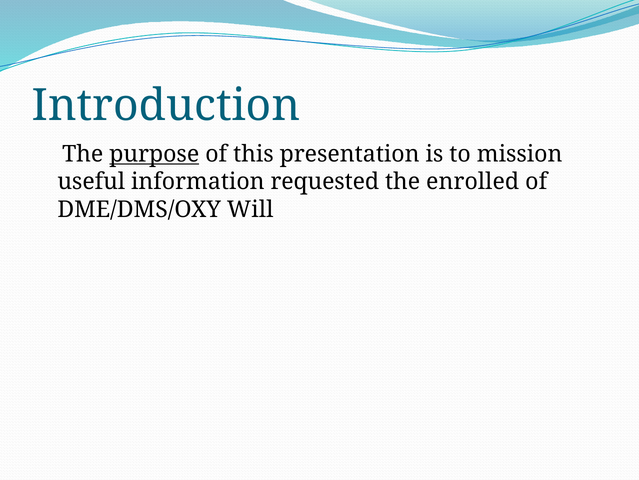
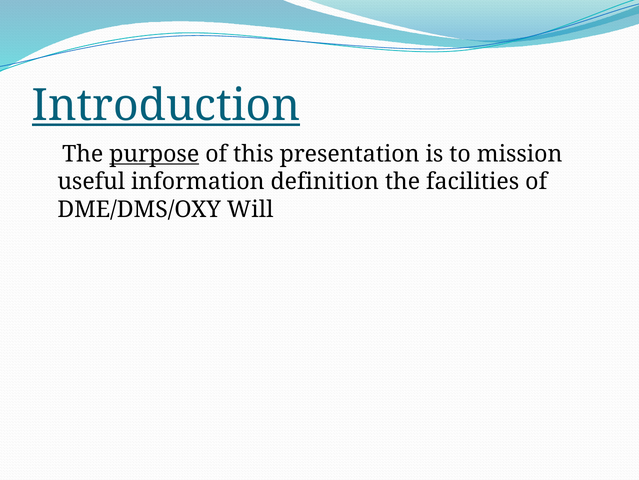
Introduction underline: none -> present (166, 106)
requested: requested -> definition (325, 182)
enrolled: enrolled -> facilities (473, 182)
